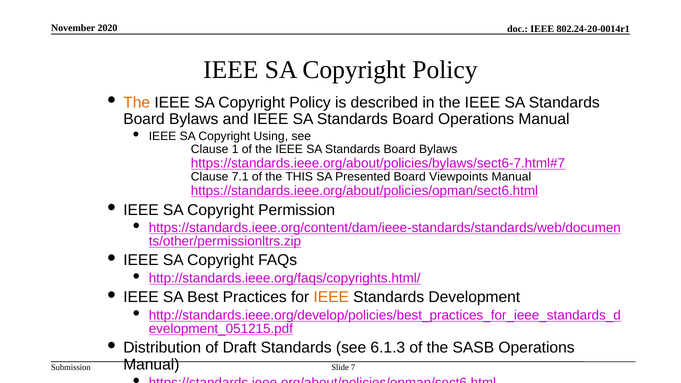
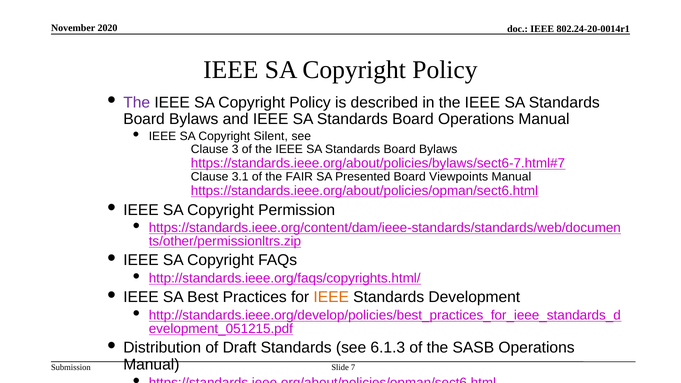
The colour: orange -> purple (137, 102)
Using: Using -> Silent (271, 136)
1: 1 -> 3 (235, 149)
7.1: 7.1 -> 3.1 (240, 177)
THIS: THIS -> FAIR (299, 177)
